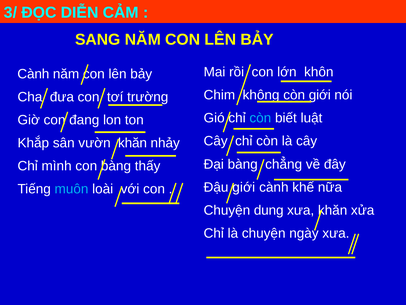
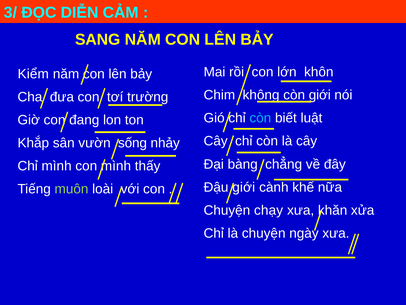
Cành: Cành -> Kiểm (33, 74)
vườn khăn: khăn -> sống (133, 143)
con bàng: bàng -> mình (116, 166)
muôn colour: light blue -> light green (71, 189)
dung: dung -> chạy (269, 210)
